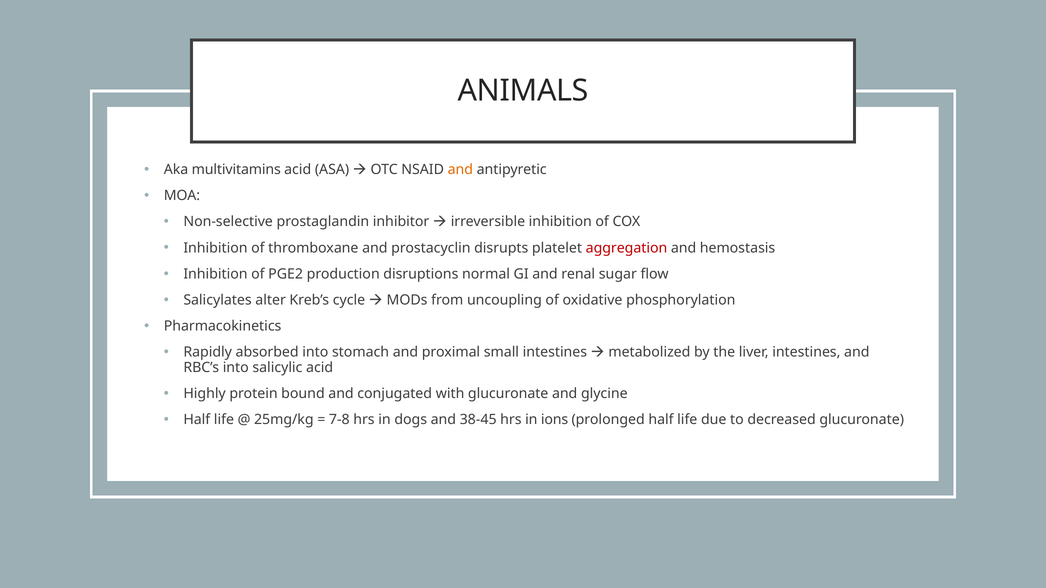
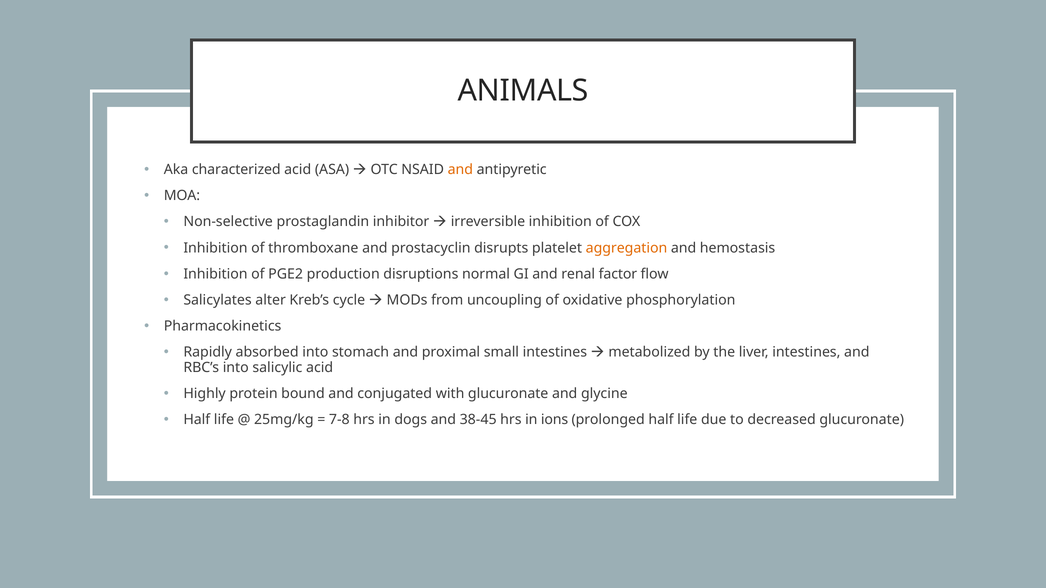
multivitamins: multivitamins -> characterized (236, 170)
aggregation colour: red -> orange (627, 248)
sugar: sugar -> factor (618, 274)
